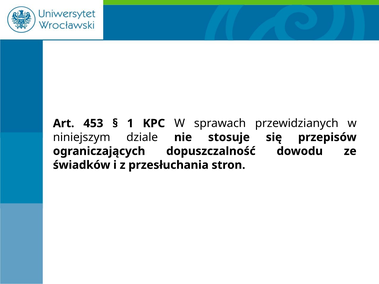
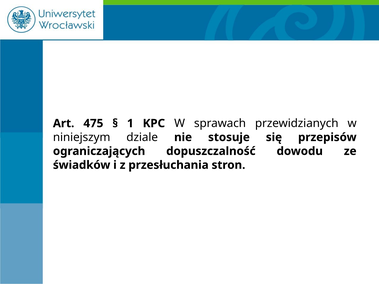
453: 453 -> 475 (93, 123)
